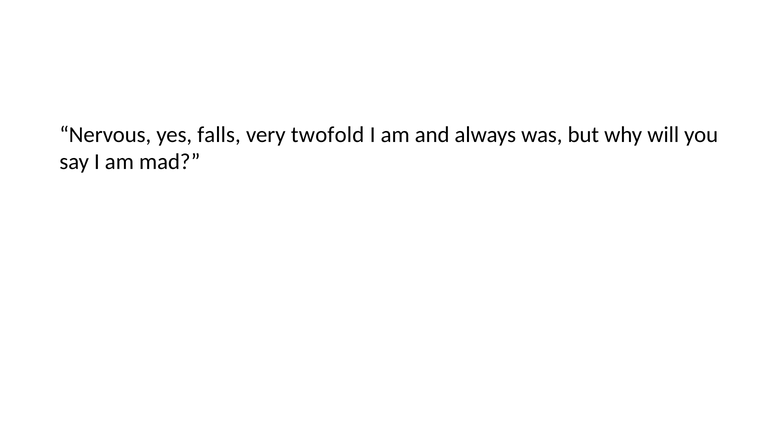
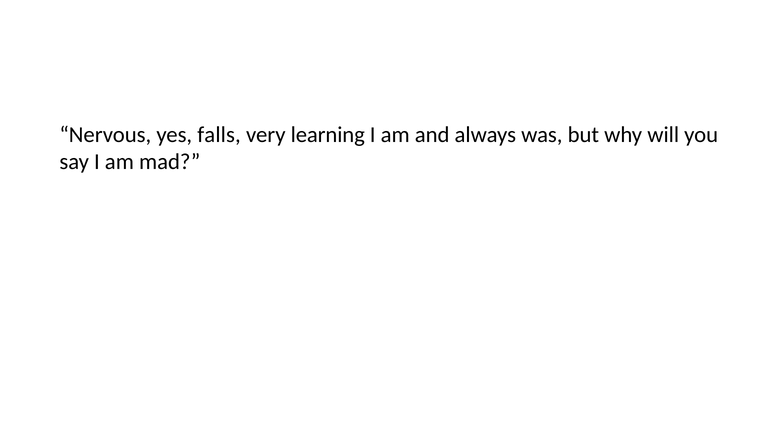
twofold: twofold -> learning (328, 135)
